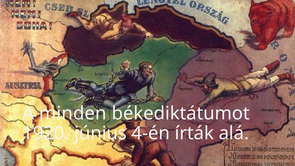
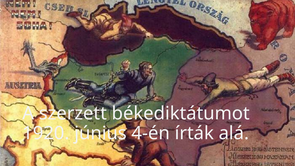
minden: minden -> szerzett (73, 113)
